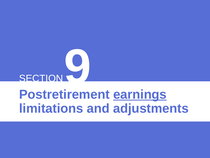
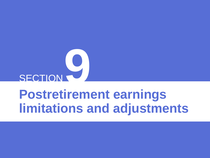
earnings underline: present -> none (140, 94)
